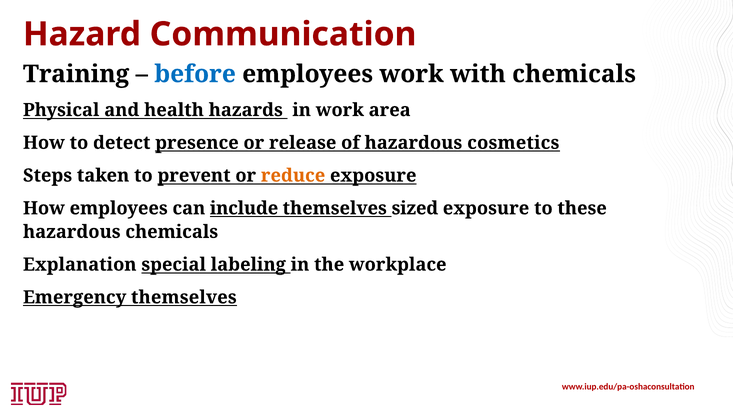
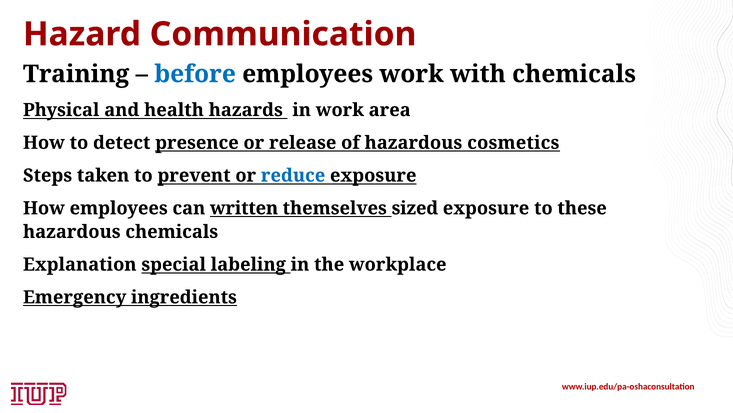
reduce colour: orange -> blue (293, 175)
include: include -> written (244, 208)
Emergency themselves: themselves -> ingredients (184, 297)
